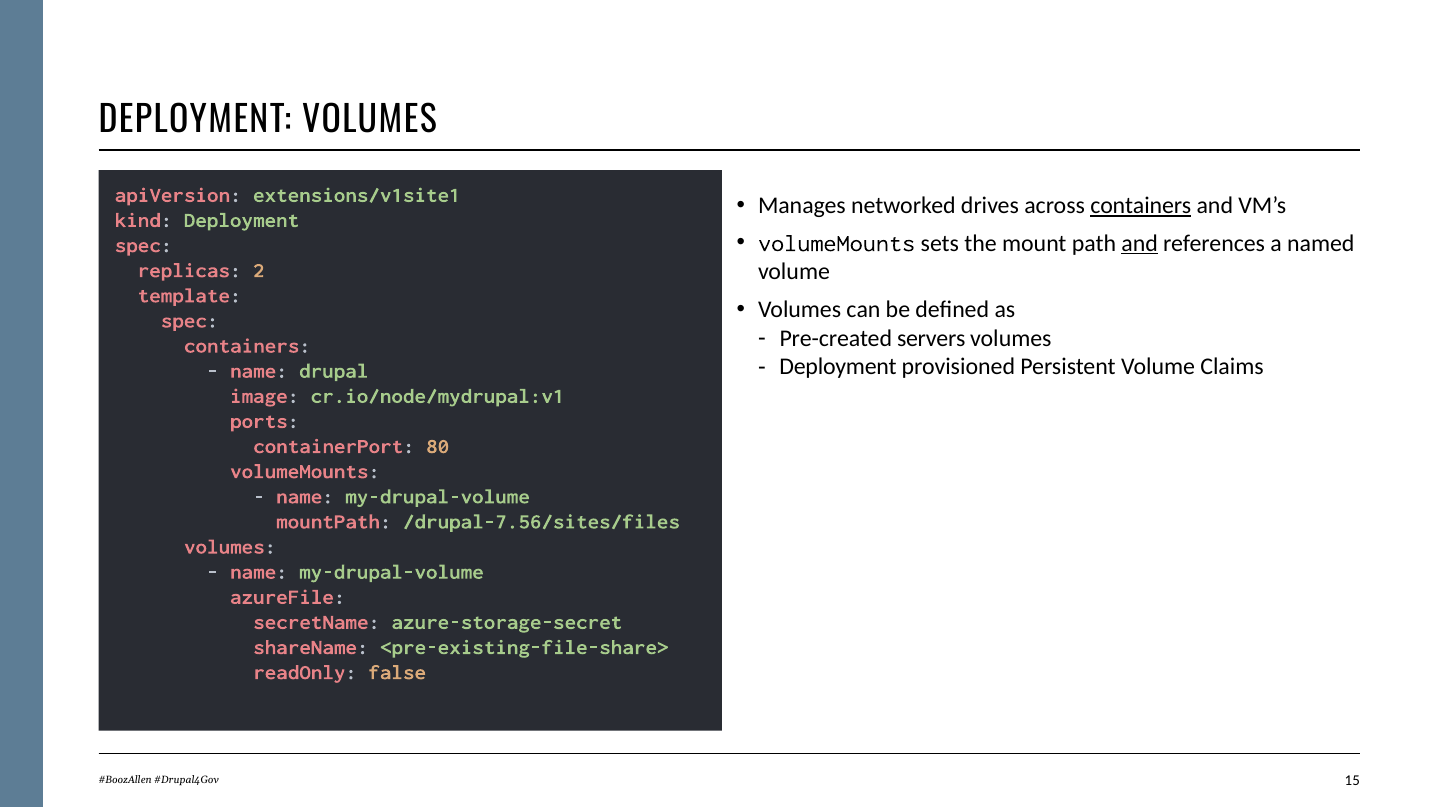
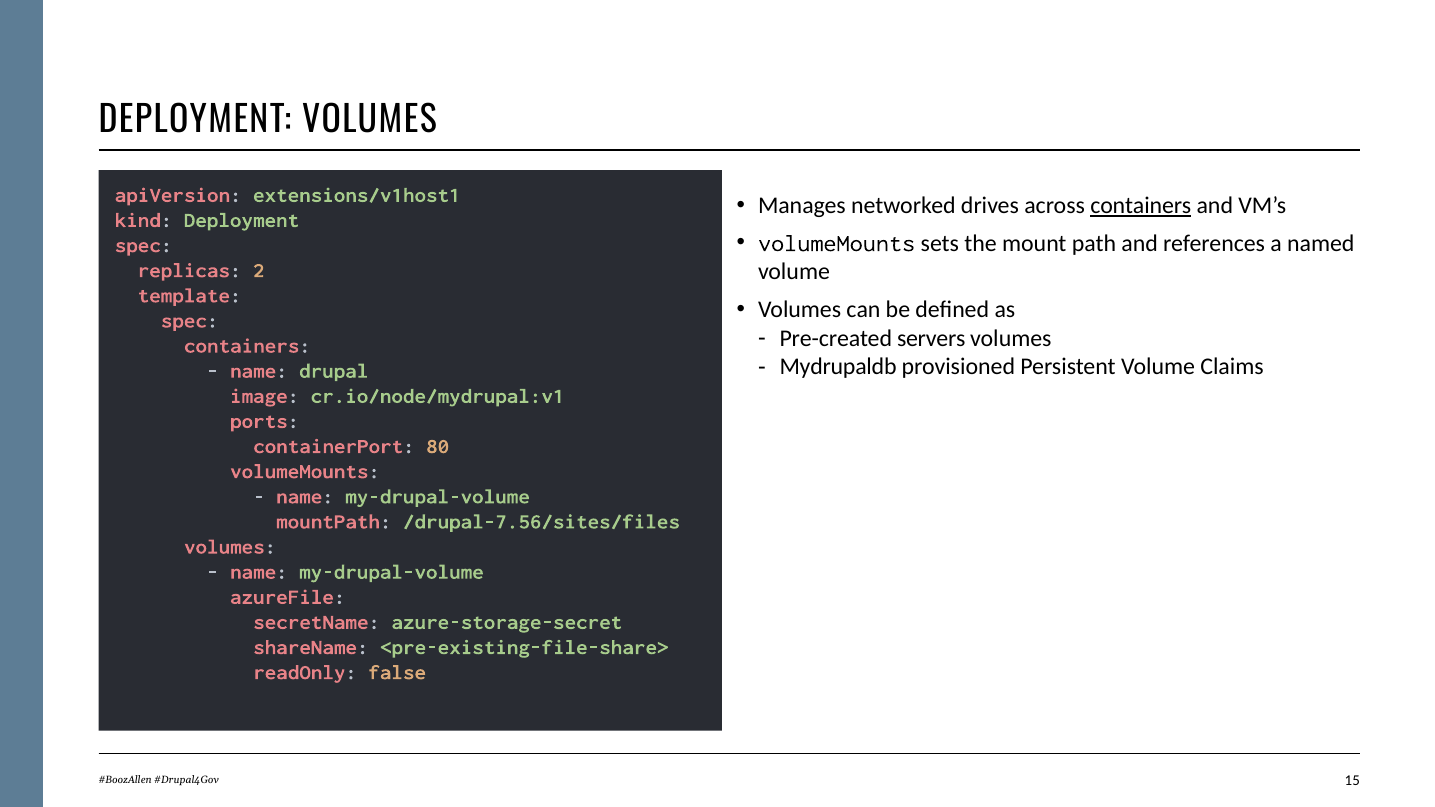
extensions/v1site1: extensions/v1site1 -> extensions/v1host1 (357, 195)
and underline: present -> none (1140, 243)
Deployment: Deployment -> Mydrupaldb (838, 367)
